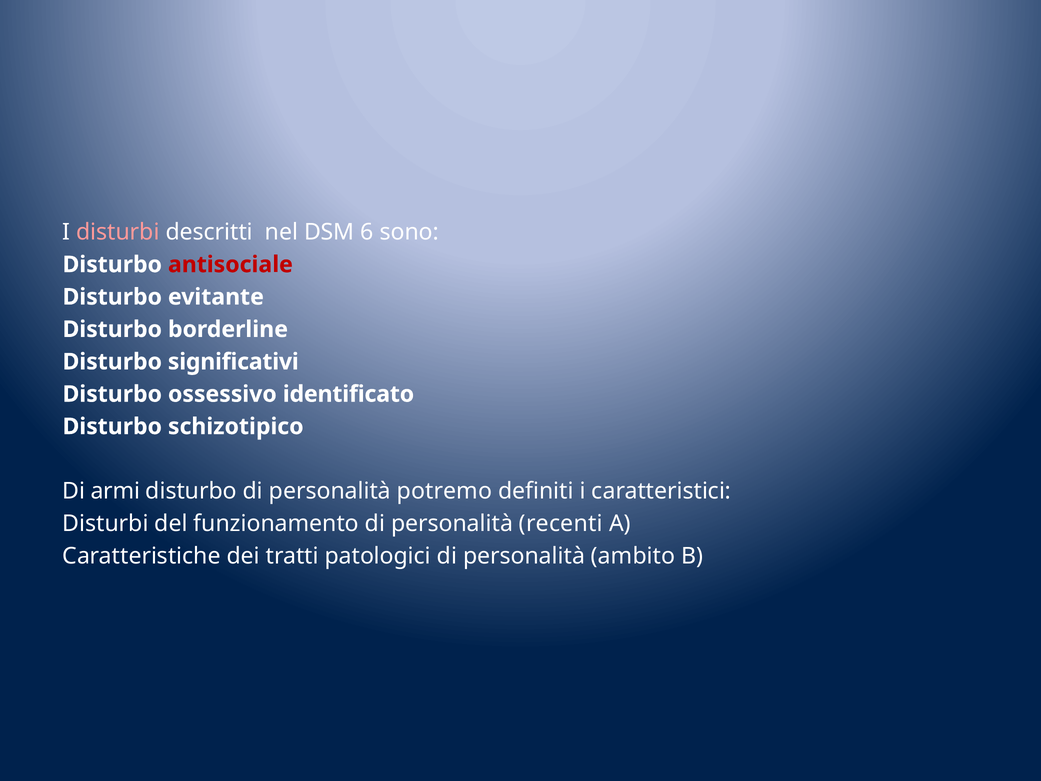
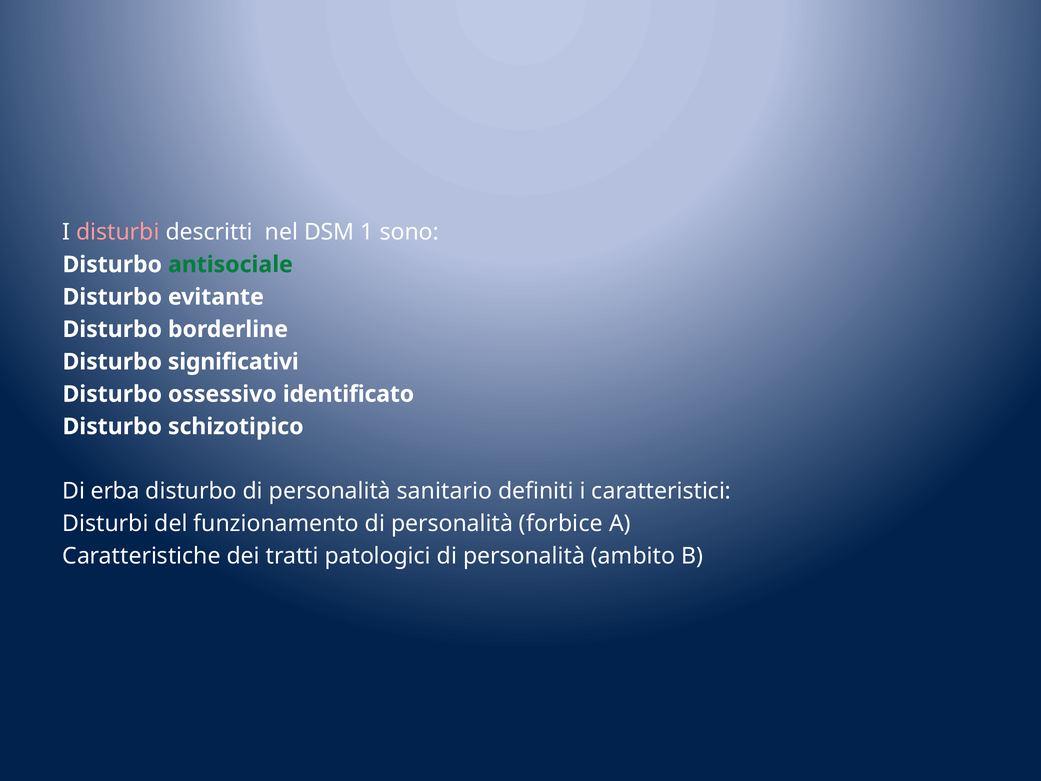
6: 6 -> 1 (367, 232)
antisociale colour: red -> green (230, 265)
armi: armi -> erba (115, 491)
potremo: potremo -> sanitario (444, 491)
recenti: recenti -> forbice (561, 524)
